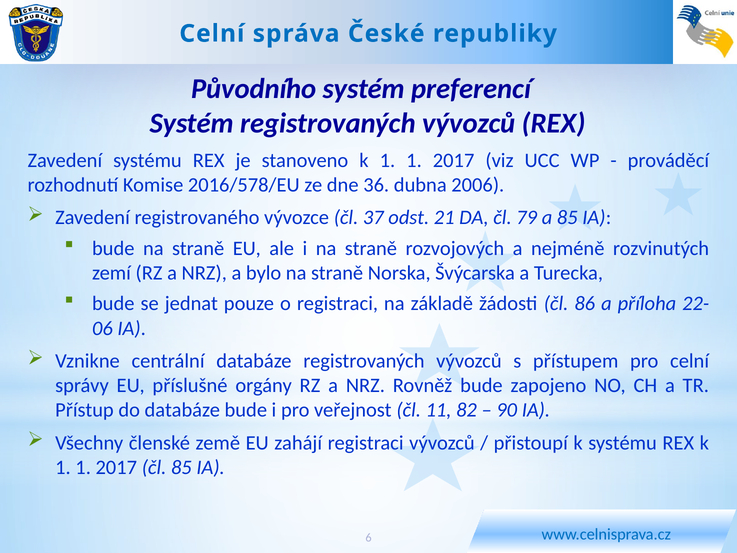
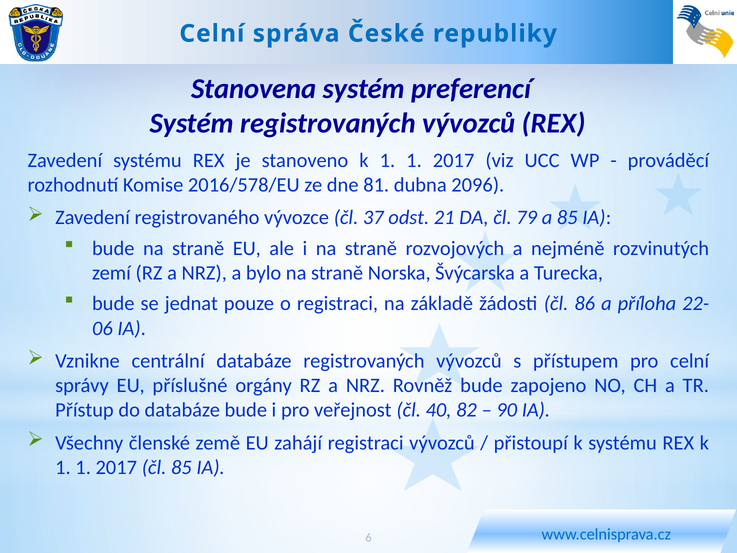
Původního: Původního -> Stanovena (254, 89)
36: 36 -> 81 (376, 185)
2006: 2006 -> 2096 (478, 185)
11: 11 -> 40 (439, 410)
